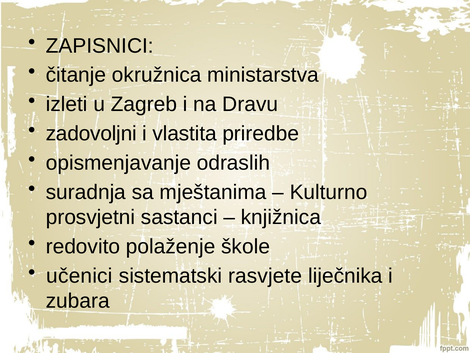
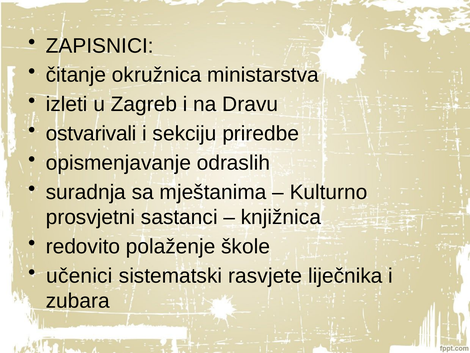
zadovoljni: zadovoljni -> ostvarivali (91, 133)
vlastita: vlastita -> sekciju (185, 133)
